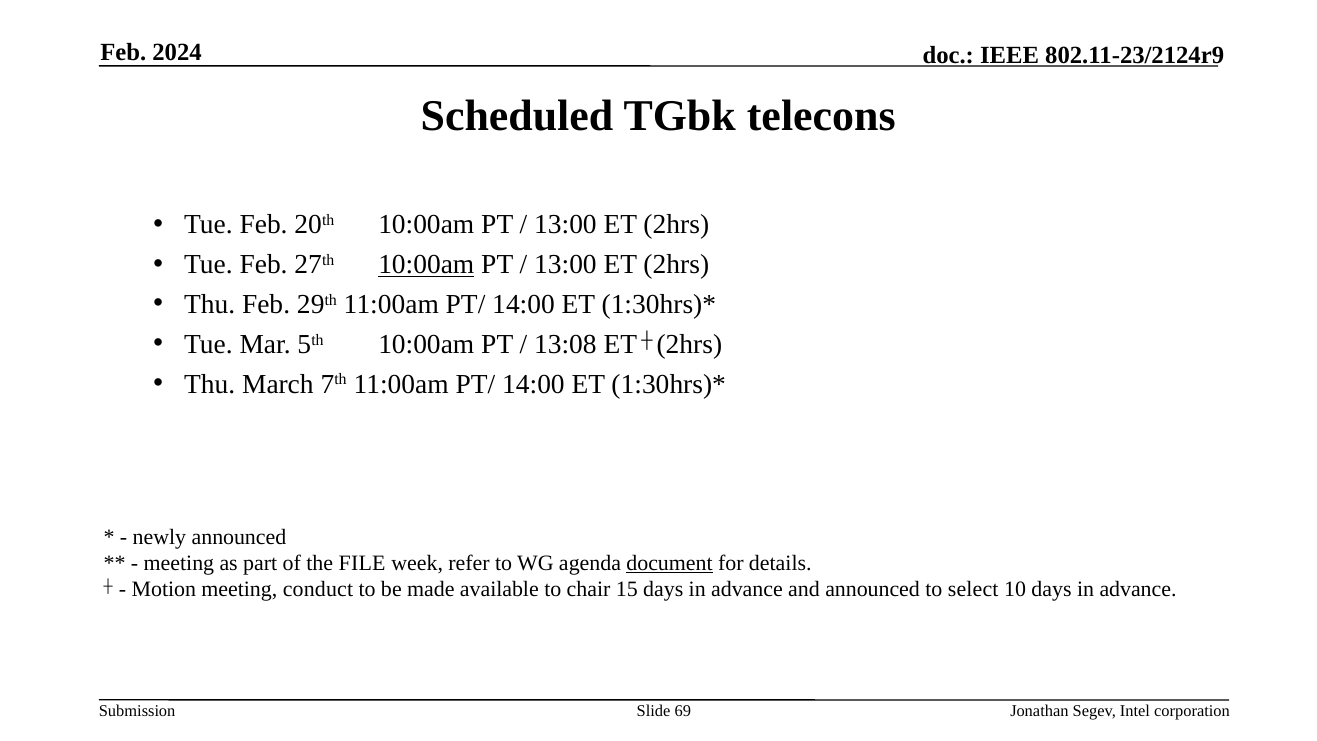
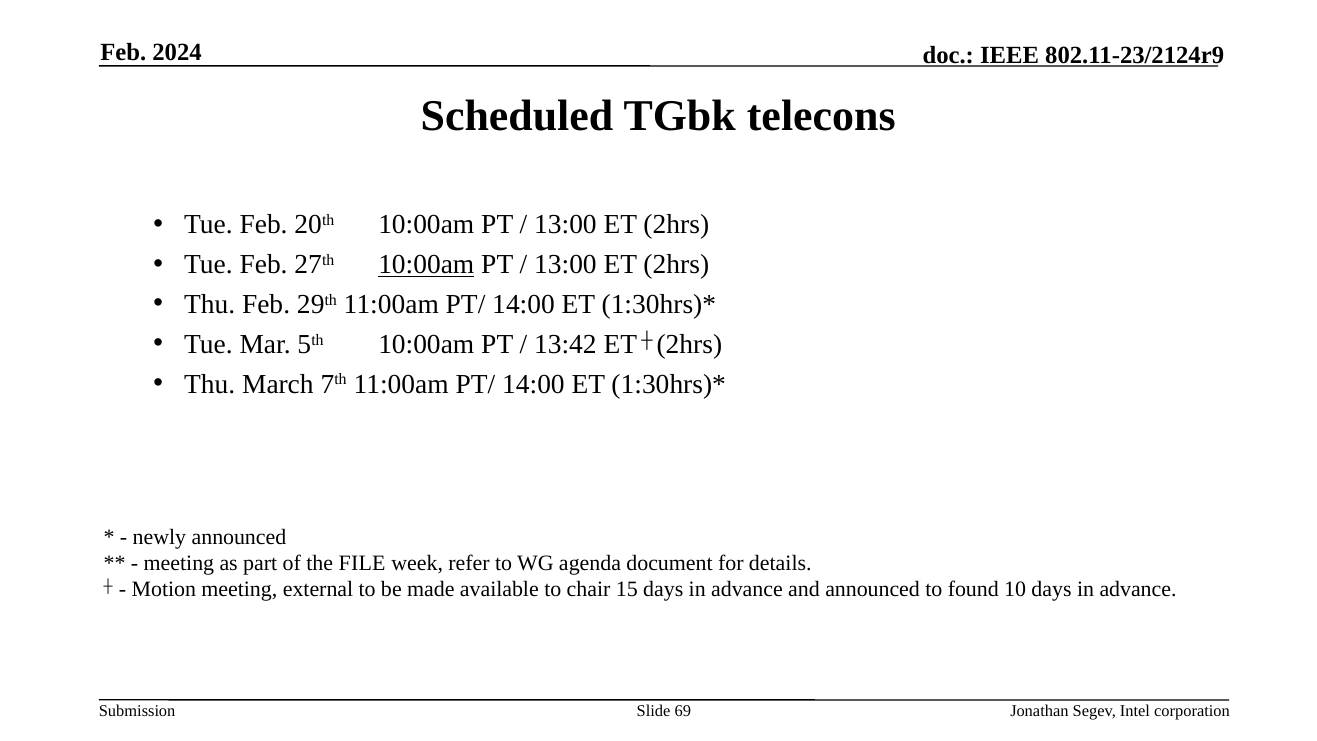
13:08: 13:08 -> 13:42 (565, 344)
document underline: present -> none (670, 563)
conduct: conduct -> external (318, 590)
select: select -> found (973, 590)
